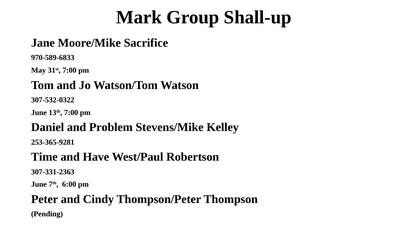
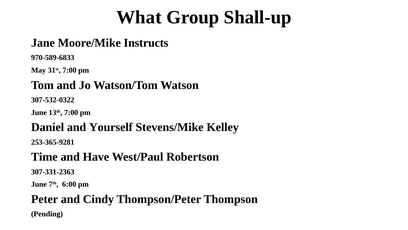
Mark: Mark -> What (139, 17)
Sacrifice: Sacrifice -> Instructs (146, 43)
Problem: Problem -> Yourself (111, 127)
